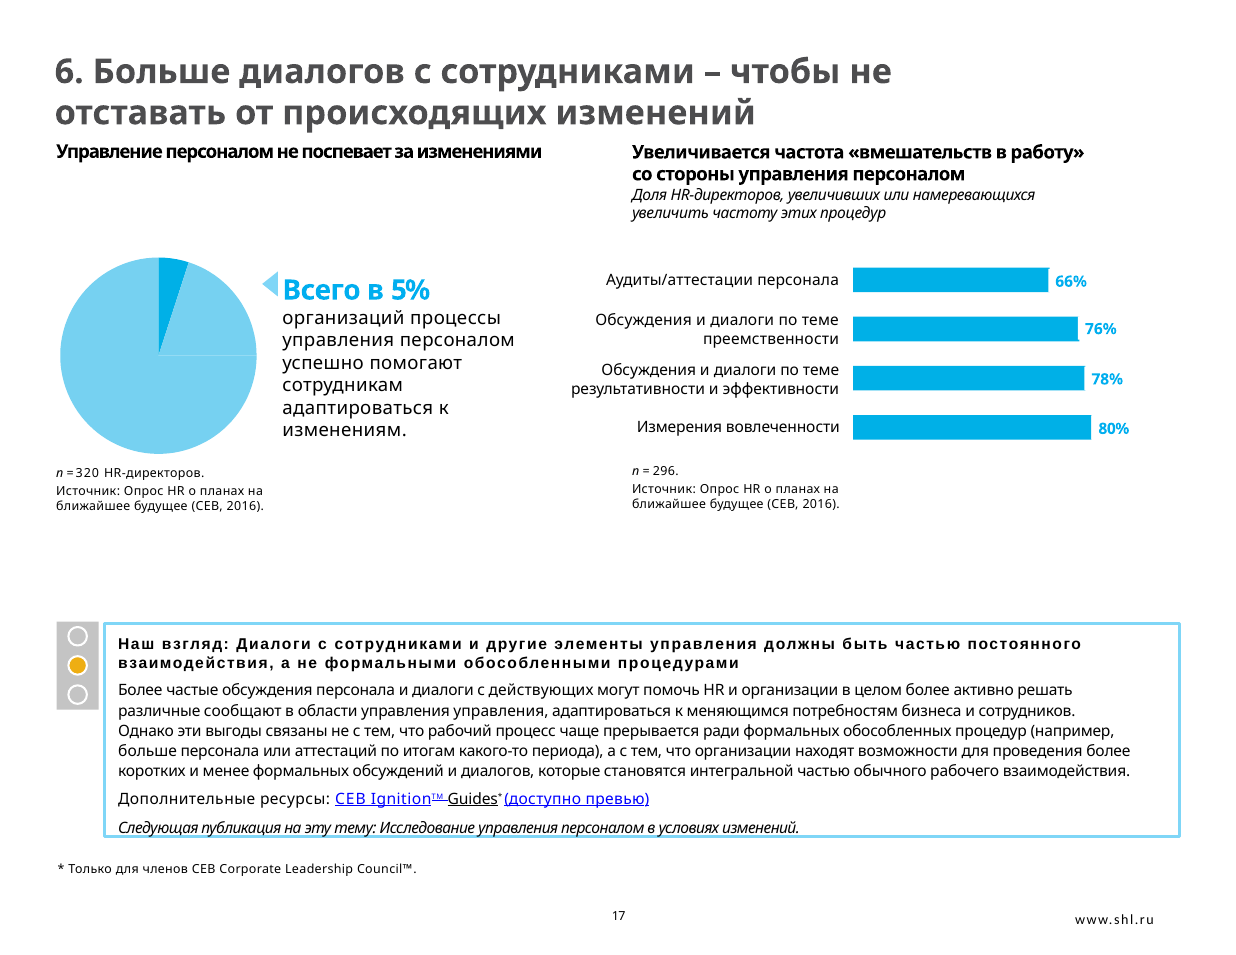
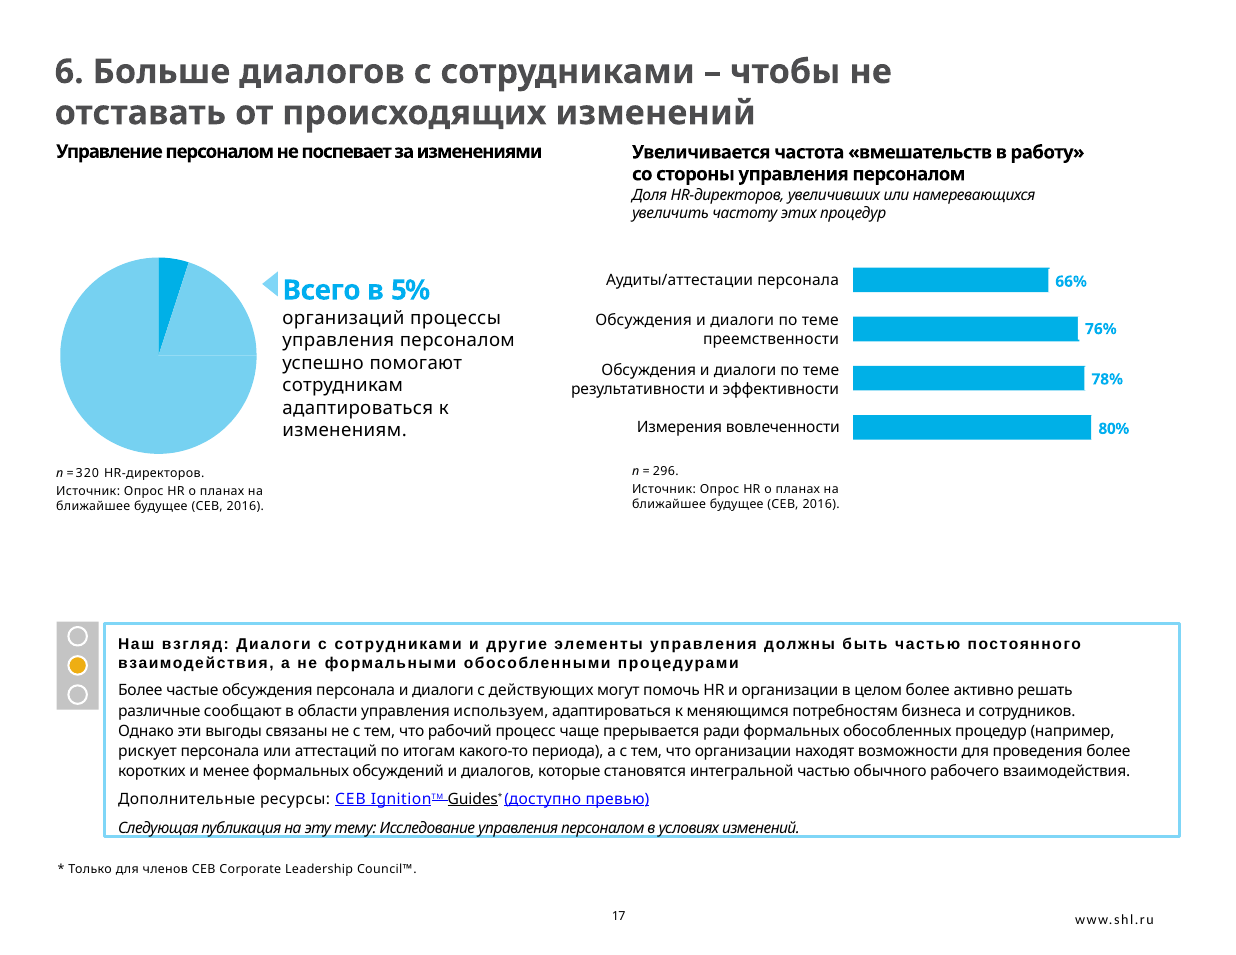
управления управления: управления -> используем (501, 711)
больше: больше -> рискует (148, 751)
